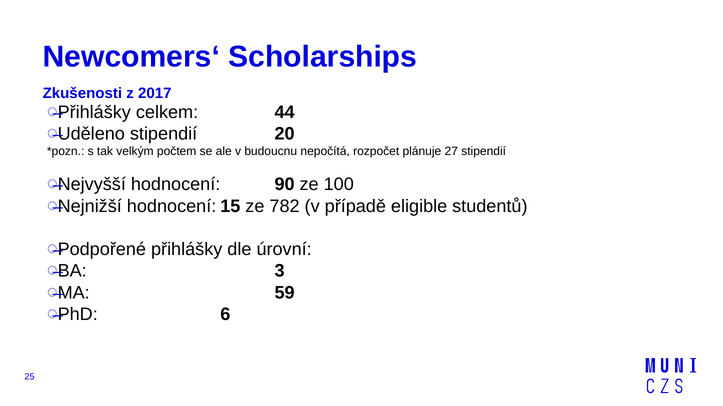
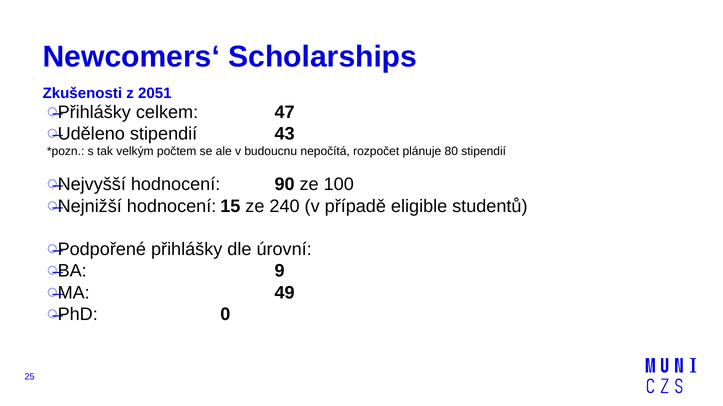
2017: 2017 -> 2051 (155, 94)
44: 44 -> 47 (285, 112)
20: 20 -> 43 (285, 134)
27: 27 -> 80 (451, 152)
782: 782 -> 240 (285, 206)
3: 3 -> 9 (280, 271)
59: 59 -> 49 (285, 293)
6: 6 -> 0 (225, 315)
